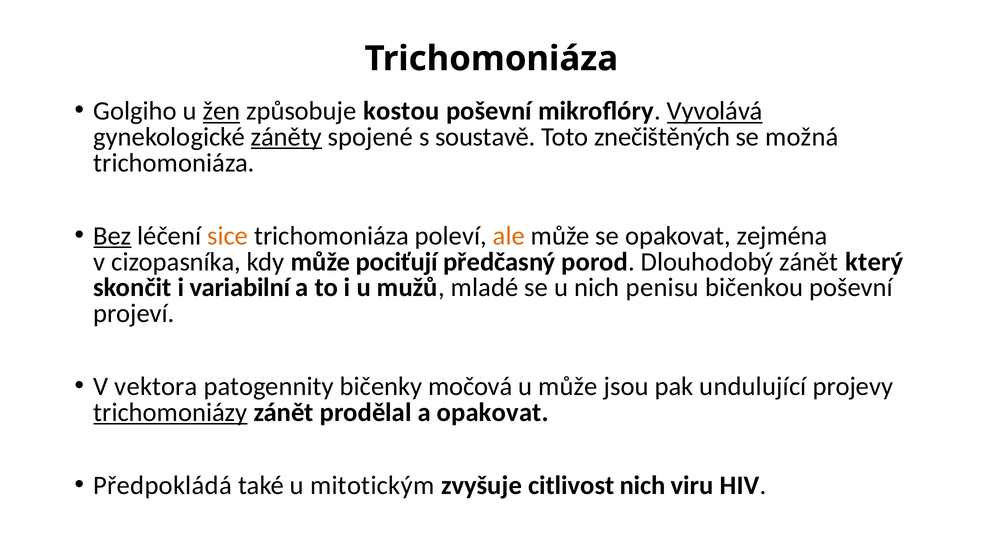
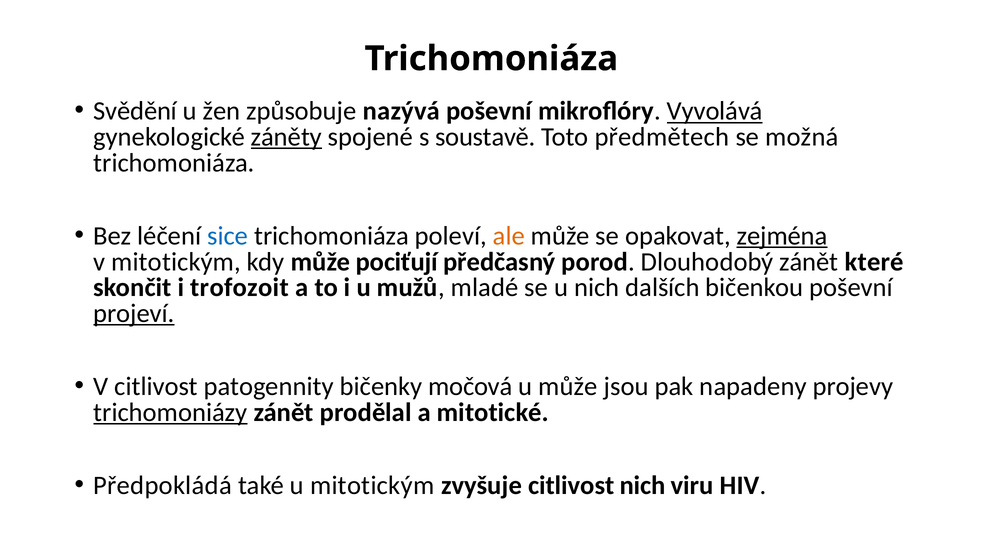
Golgiho: Golgiho -> Svědění (135, 111)
žen underline: present -> none (221, 111)
kostou: kostou -> nazývá (401, 111)
znečištěných: znečištěných -> předmětech (662, 137)
Bez underline: present -> none (112, 236)
sice colour: orange -> blue (228, 236)
zejména underline: none -> present (782, 236)
v cizopasníka: cizopasníka -> mitotickým (176, 262)
který: který -> které (874, 262)
variabilní: variabilní -> trofozoit (240, 288)
penisu: penisu -> dalších (663, 288)
projeví underline: none -> present (134, 313)
V vektora: vektora -> citlivost (156, 386)
undulující: undulující -> napadeny (753, 386)
a opakovat: opakovat -> mitotické (493, 412)
